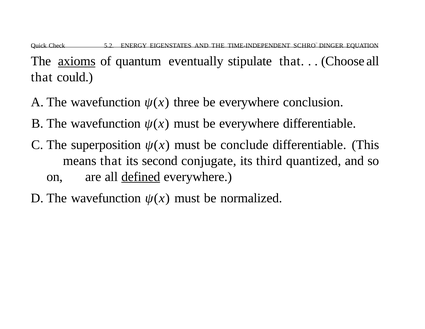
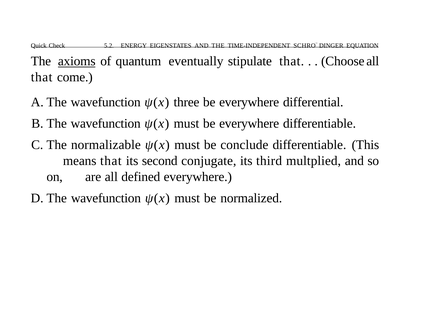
could: could -> come (75, 77)
conclusion: conclusion -> differential (313, 102)
superposition: superposition -> normalizable (106, 145)
quantized: quantized -> multplied (314, 161)
defined underline: present -> none (141, 176)
